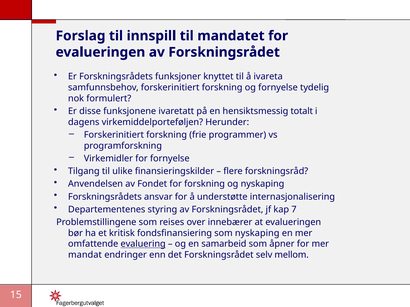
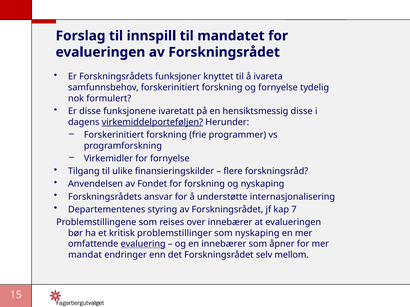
hensiktsmessig totalt: totalt -> disse (302, 111)
virkemiddelporteføljen underline: none -> present (152, 122)
fondsfinansiering: fondsfinansiering -> problemstillinger (174, 233)
en samarbeid: samarbeid -> innebærer (224, 244)
